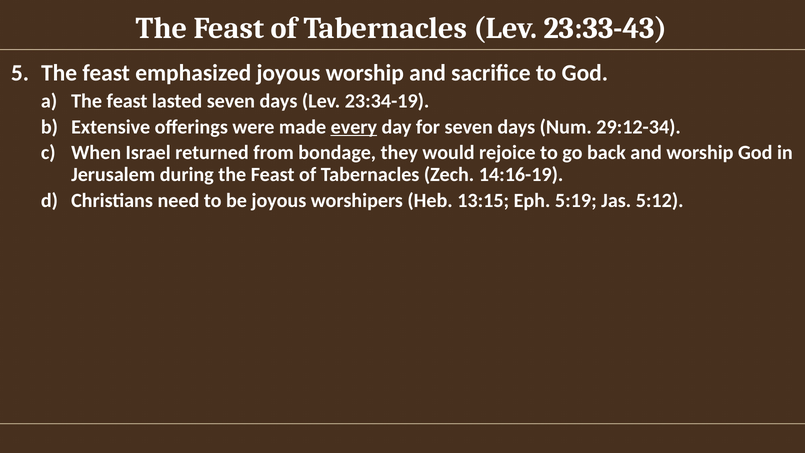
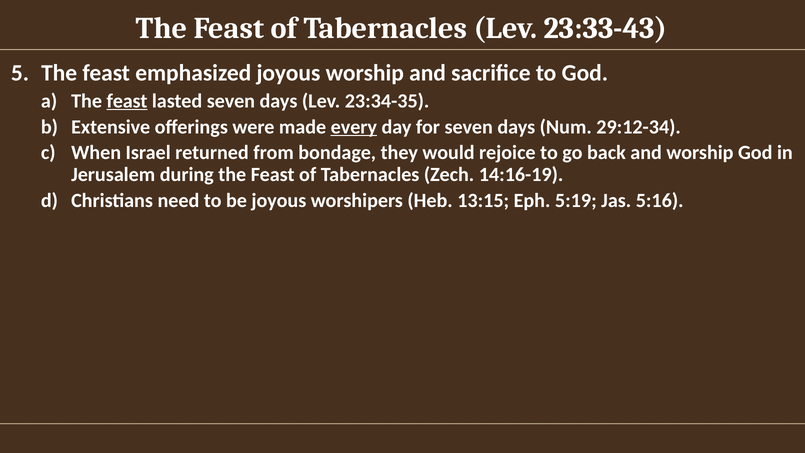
feast underline: none -> present (127, 101)
23:34-19: 23:34-19 -> 23:34-35 (387, 101)
5:12: 5:12 -> 5:16 (660, 200)
